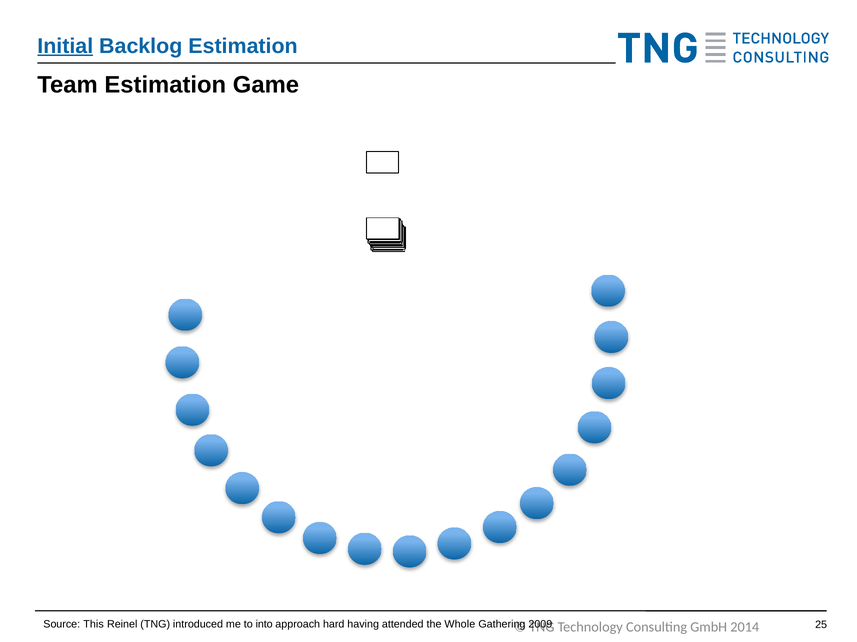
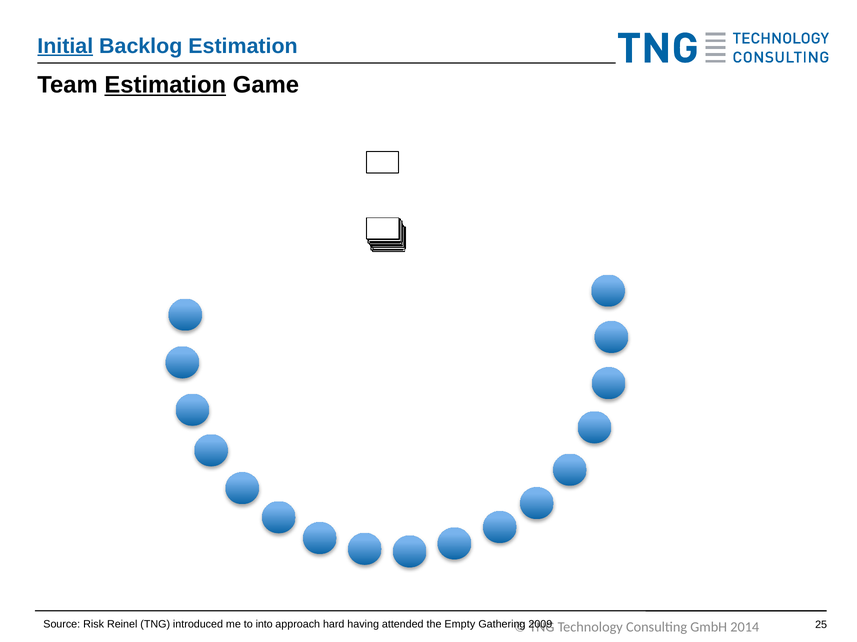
Estimation underline: none -> present (165, 85)
This: This -> Risk (94, 625)
Whole: Whole -> Empty (460, 625)
